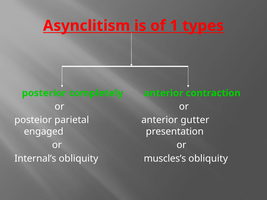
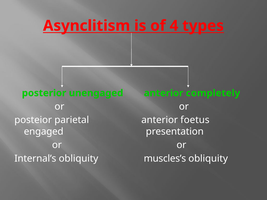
1: 1 -> 4 (174, 26)
completely: completely -> unengaged (96, 93)
contraction: contraction -> completely (213, 93)
gutter: gutter -> foetus (195, 120)
